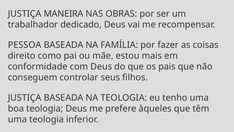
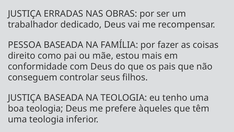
MANEIRA: MANEIRA -> ERRADAS (64, 14)
